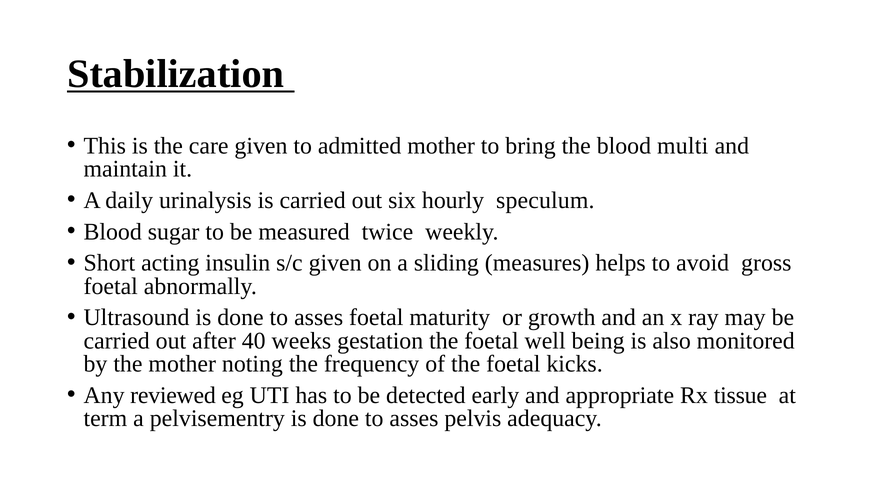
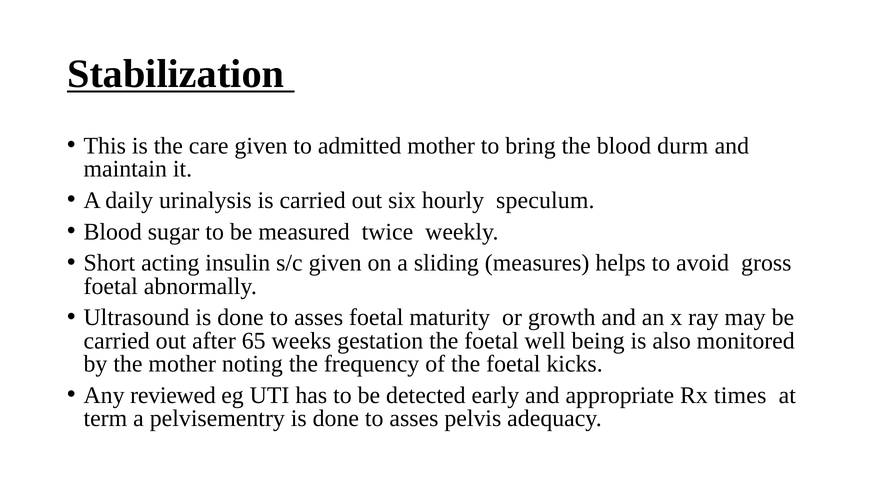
multi: multi -> durm (683, 146)
40: 40 -> 65 (254, 341)
tissue: tissue -> times (740, 395)
